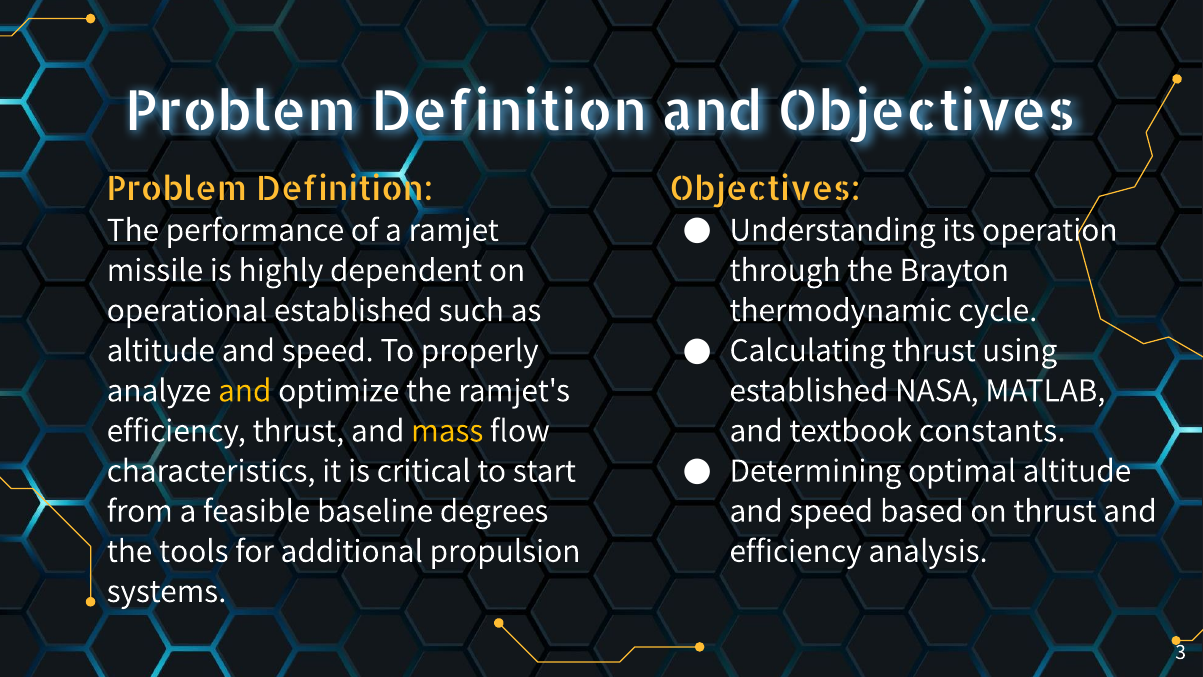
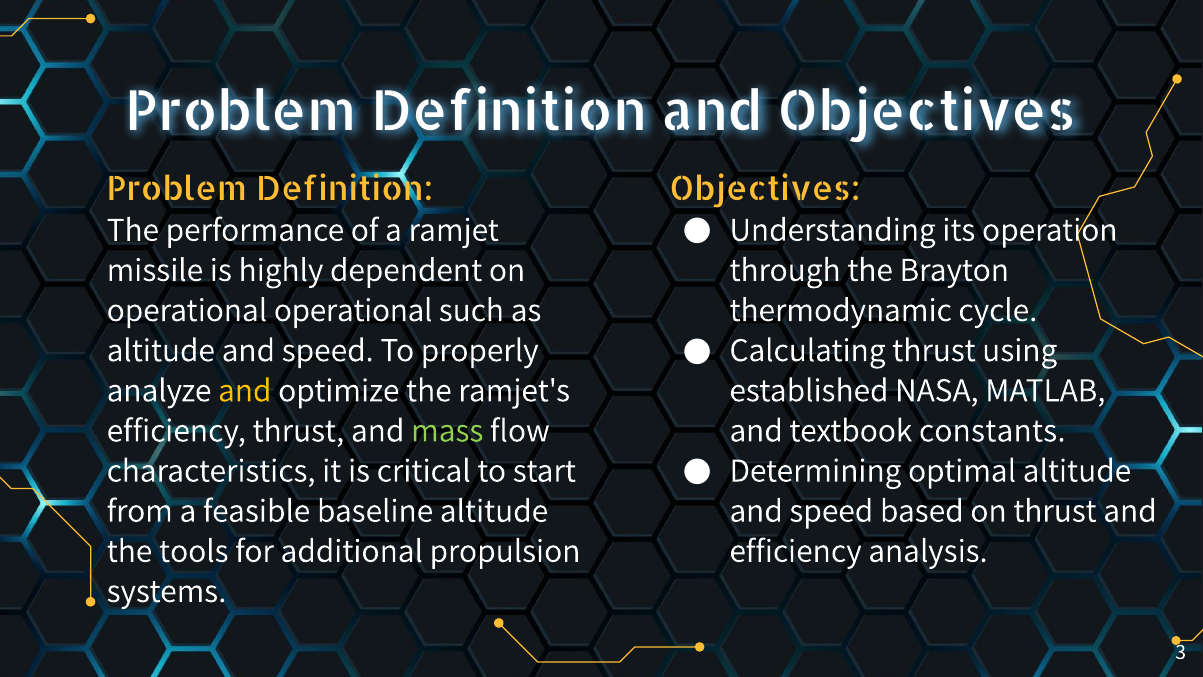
operational established: established -> operational (353, 310)
mass colour: yellow -> light green (447, 430)
baseline degrees: degrees -> altitude (494, 510)
